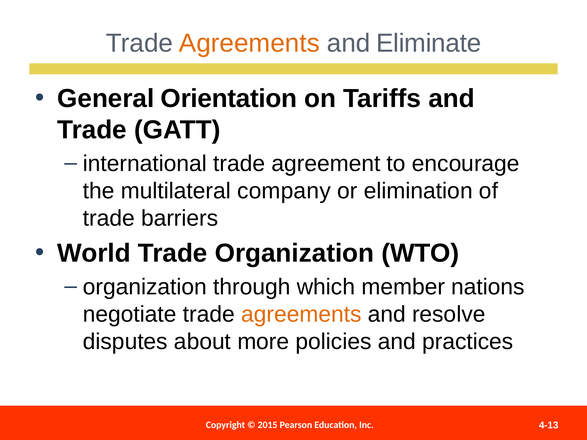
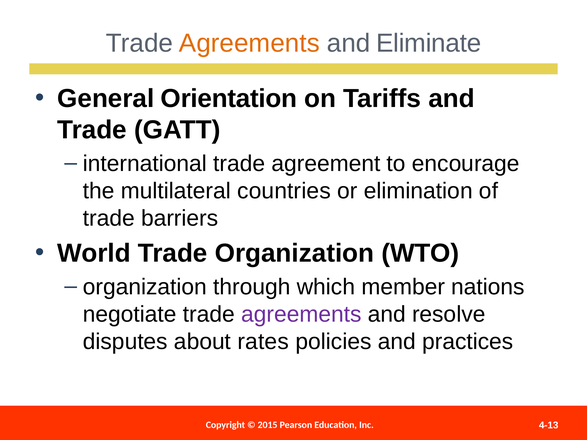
company: company -> countries (284, 191)
agreements colour: orange -> purple (301, 314)
more: more -> rates (263, 342)
